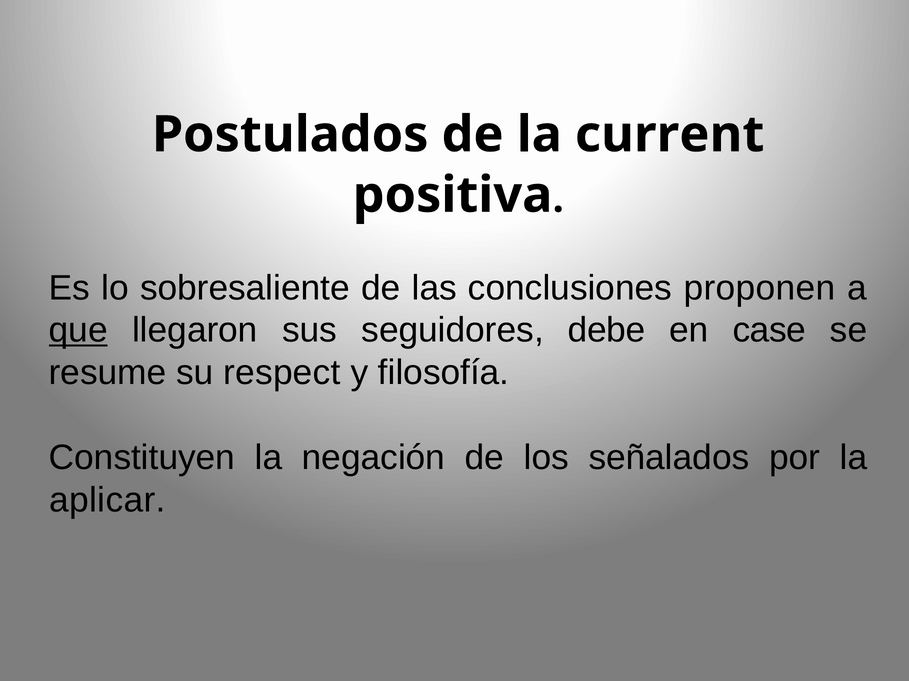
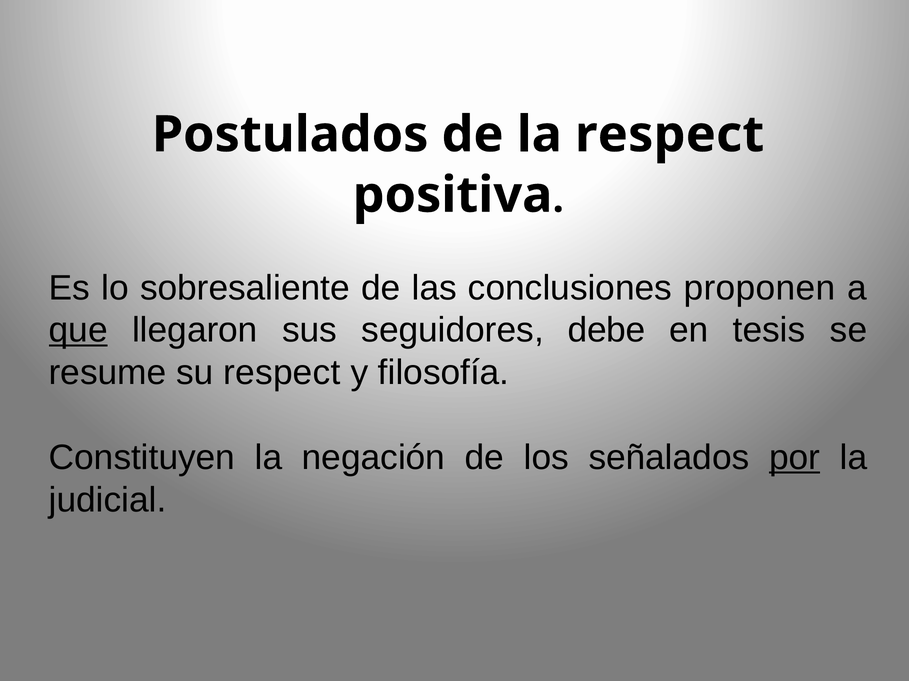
la current: current -> respect (670, 135)
case: case -> tesis (769, 331)
por underline: none -> present (795, 458)
aplicar: aplicar -> judicial (108, 500)
